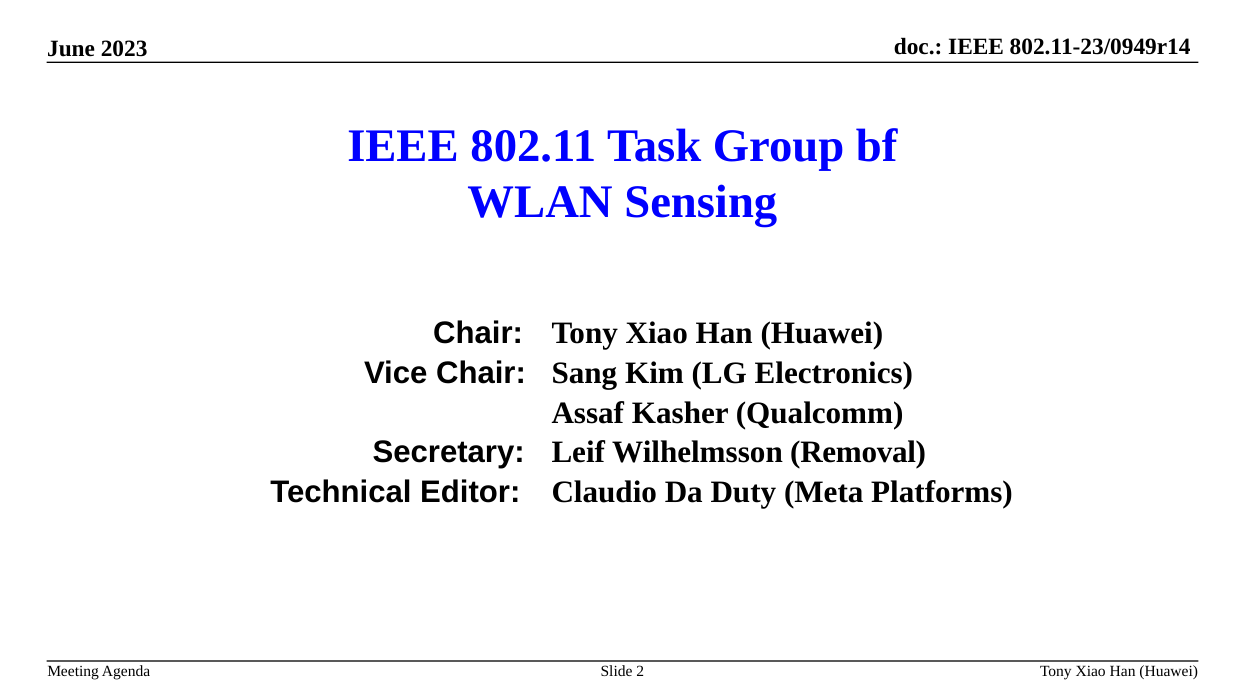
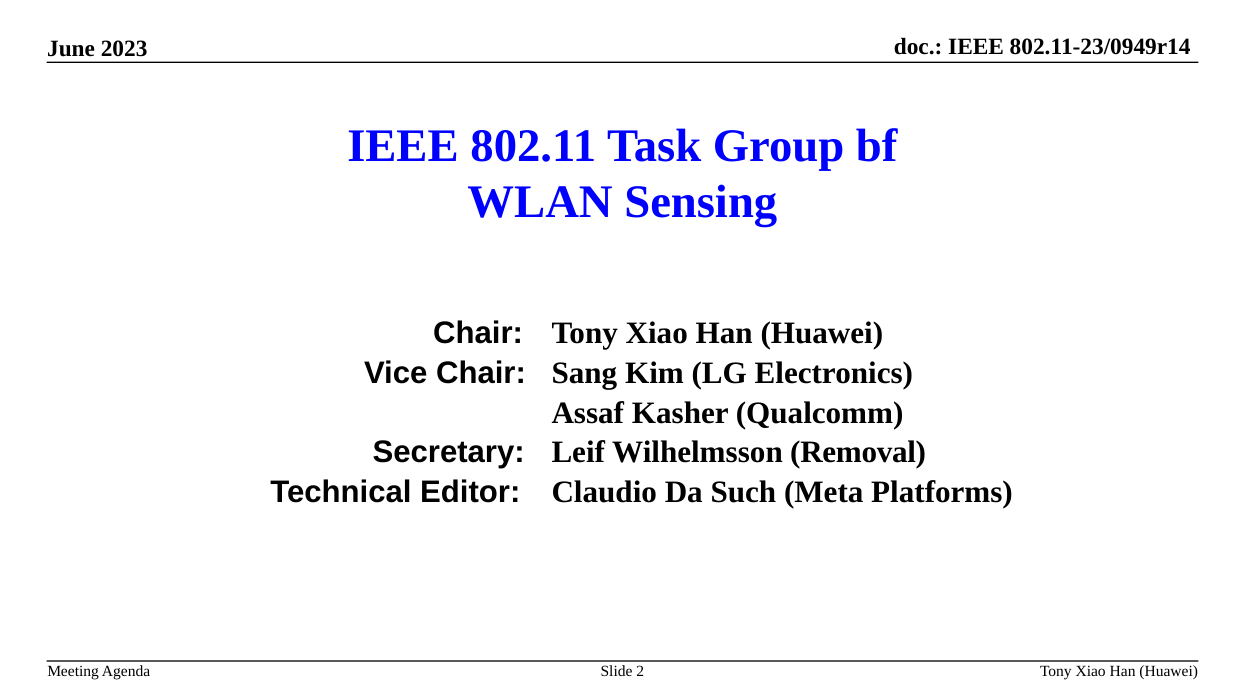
Duty: Duty -> Such (743, 493)
